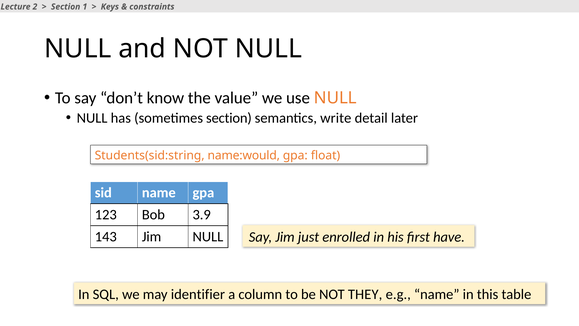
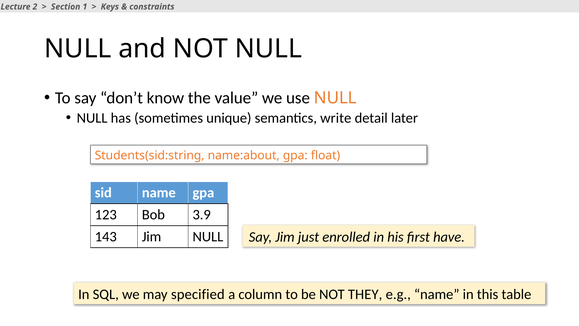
sometimes section: section -> unique (229, 118)
name:would: name:would -> name:about (244, 155)
identifier: identifier -> specified (198, 294)
